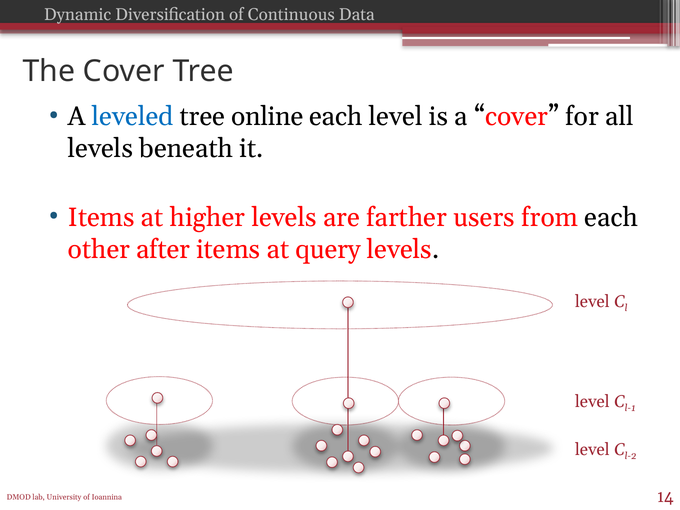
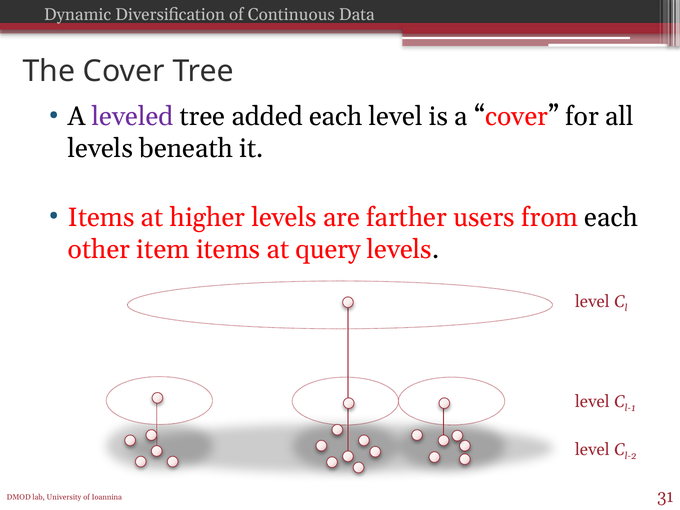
leveled colour: blue -> purple (133, 117)
online: online -> added (267, 117)
after: after -> item (163, 249)
14: 14 -> 31 (665, 496)
